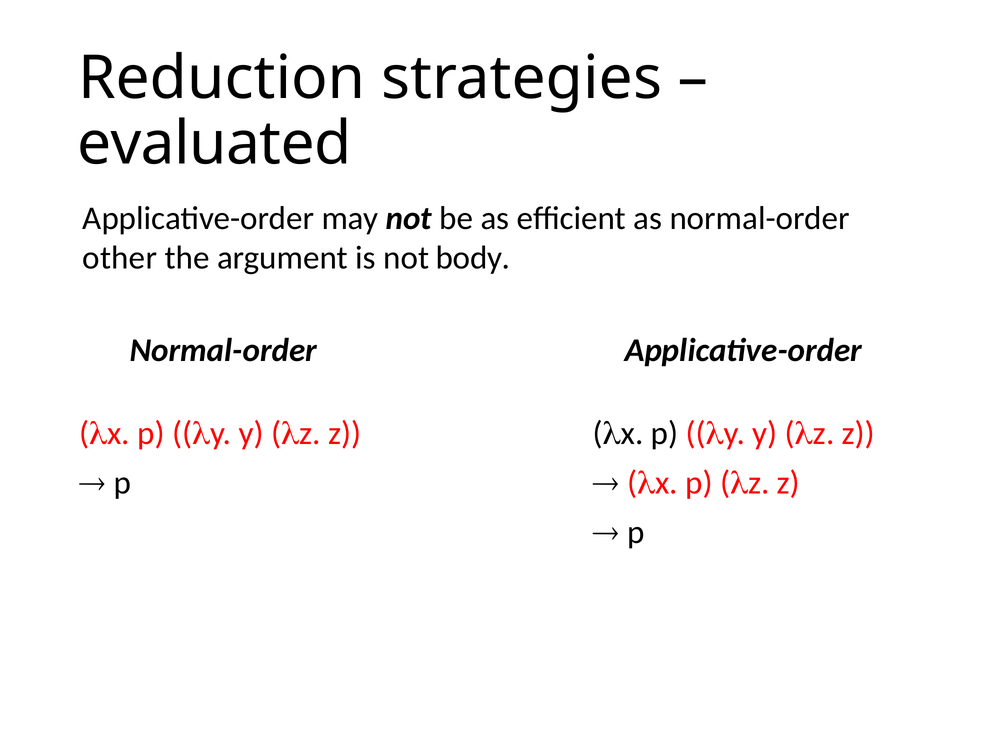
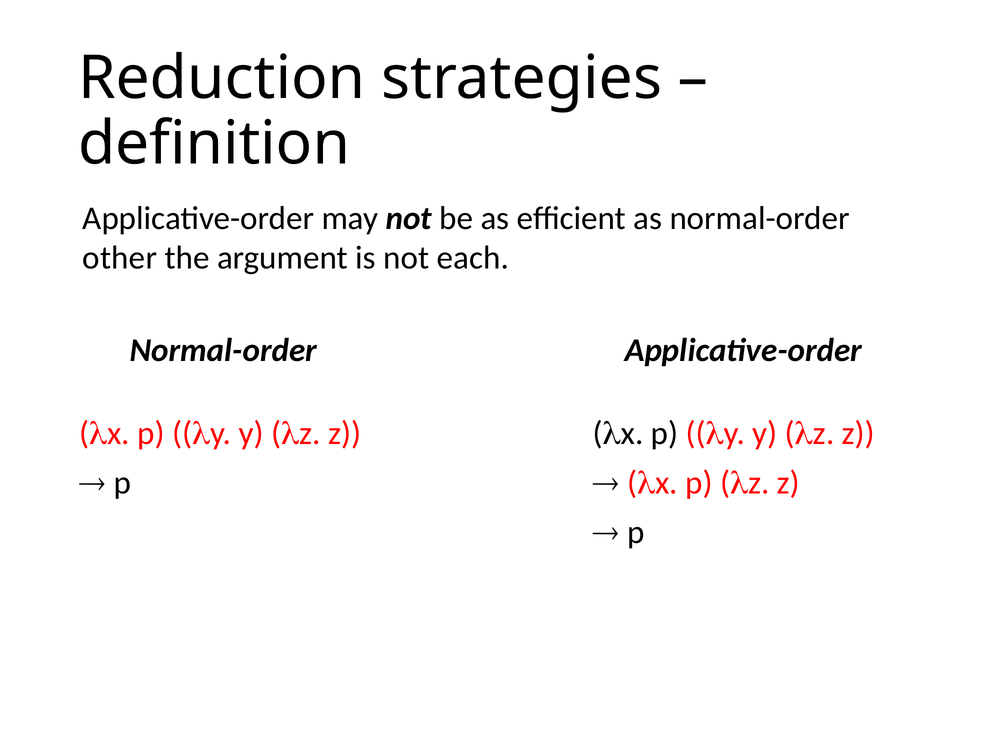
evaluated: evaluated -> definition (214, 144)
body: body -> each (473, 258)
